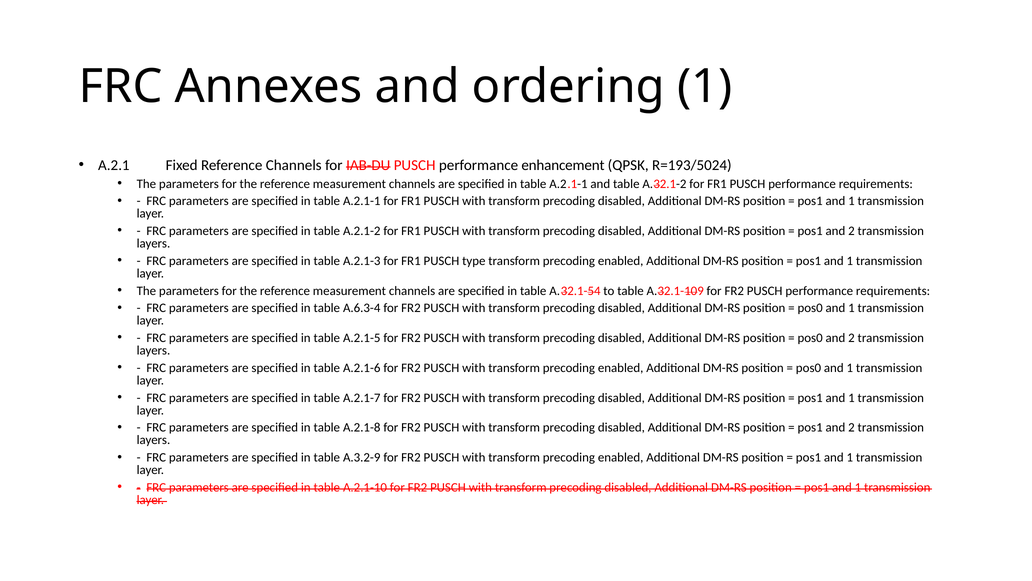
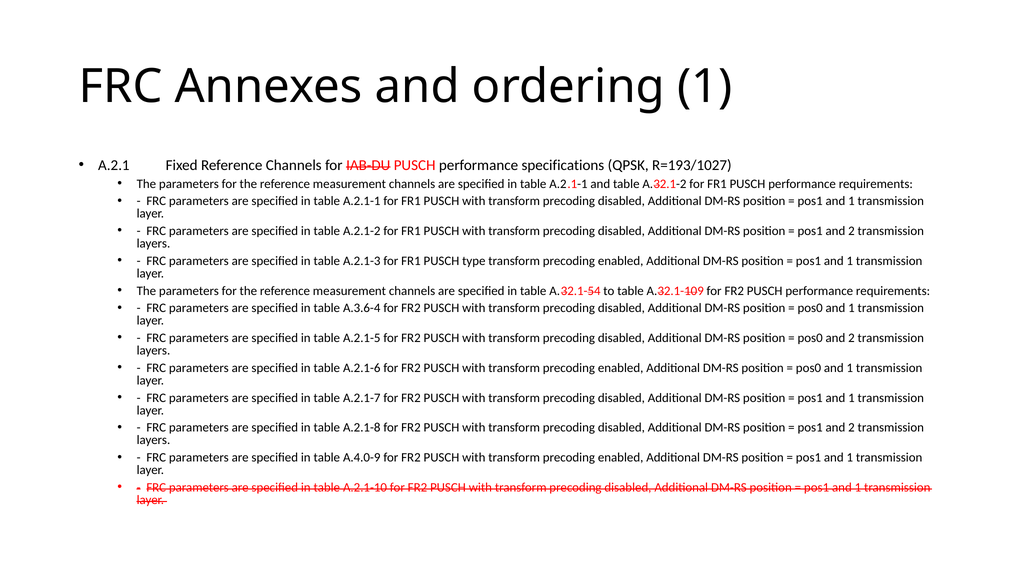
enhancement: enhancement -> specifications (563, 165)
R=193/5024: R=193/5024 -> R=193/1027 (692, 165)
A.6.3-4: A.6.3-4 -> A.3.6-4 (362, 308)
A.3.2-9: A.3.2-9 -> A.4.0-9 (362, 457)
